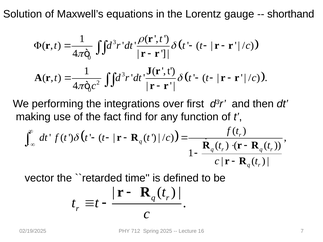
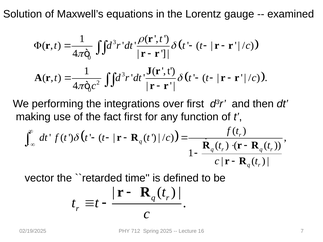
shorthand: shorthand -> examined (291, 14)
fact find: find -> first (133, 117)
